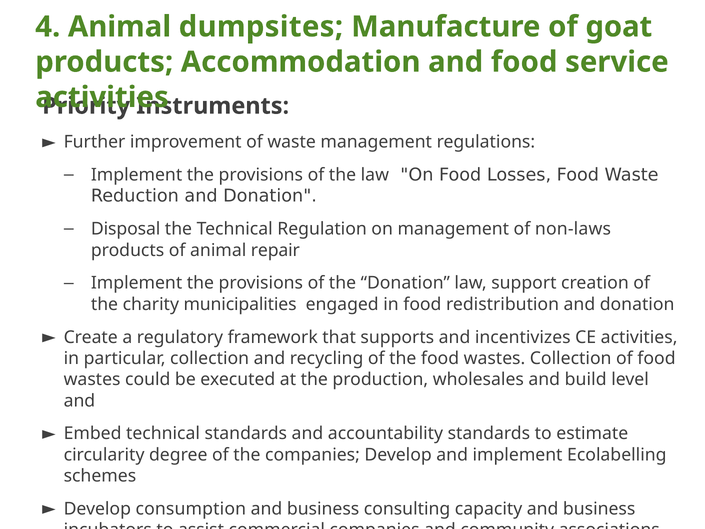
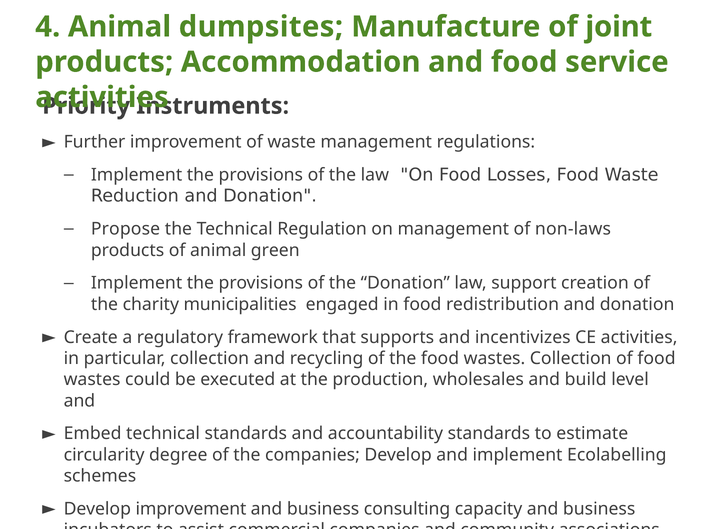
goat: goat -> joint (619, 27)
Disposal: Disposal -> Propose (126, 229)
repair: repair -> green (275, 250)
Develop consumption: consumption -> improvement (191, 509)
